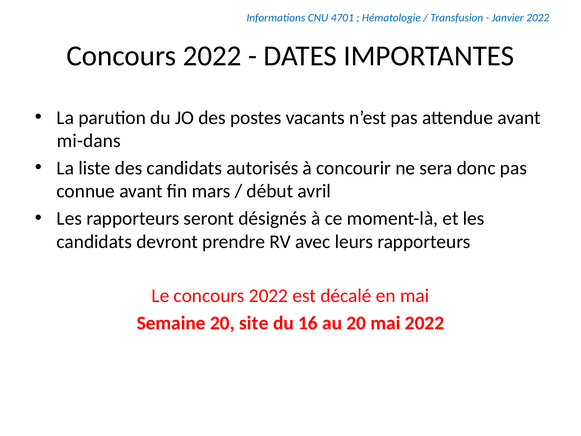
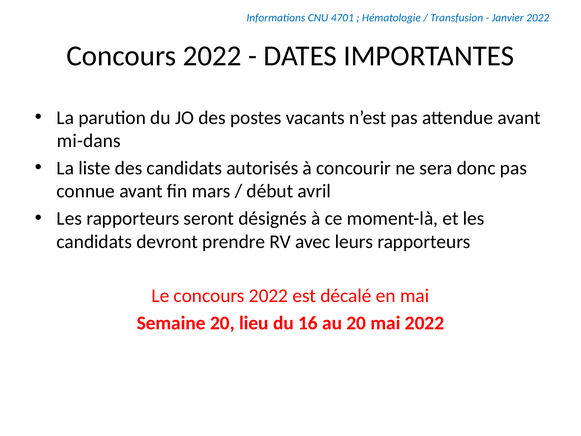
site: site -> lieu (254, 323)
